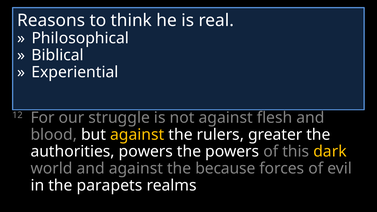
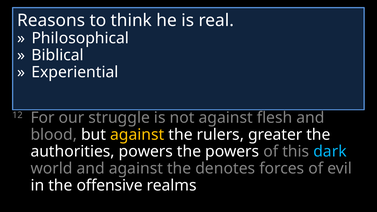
dark colour: yellow -> light blue (330, 152)
because: because -> denotes (225, 169)
parapets: parapets -> offensive (110, 186)
